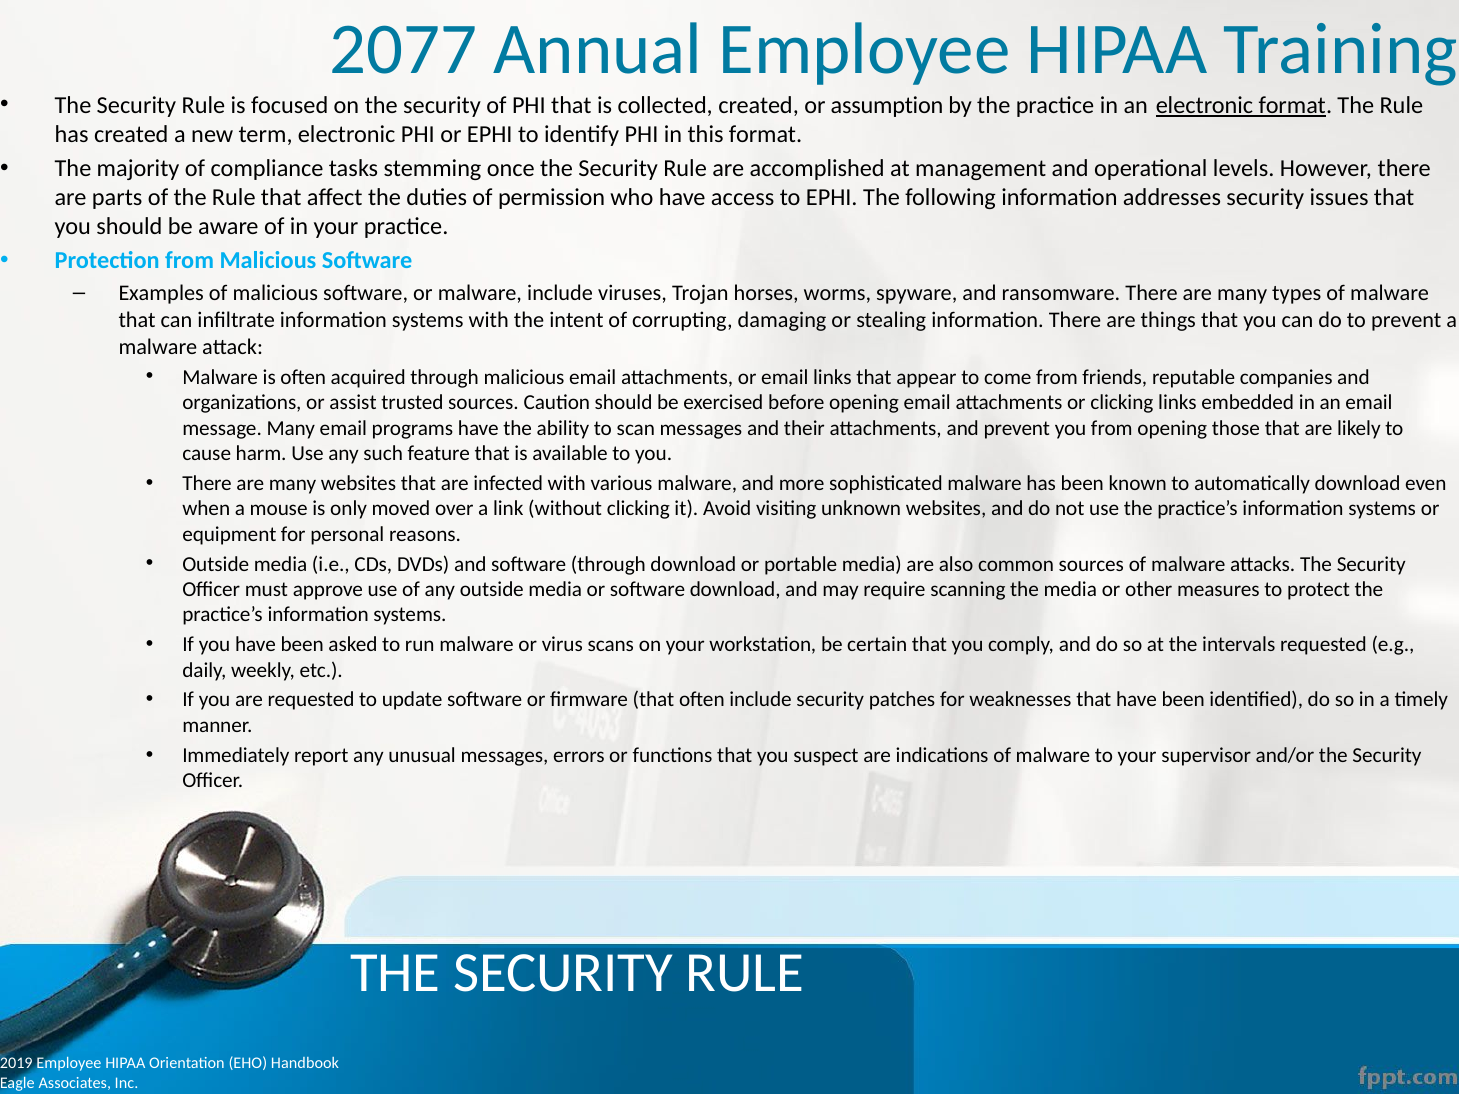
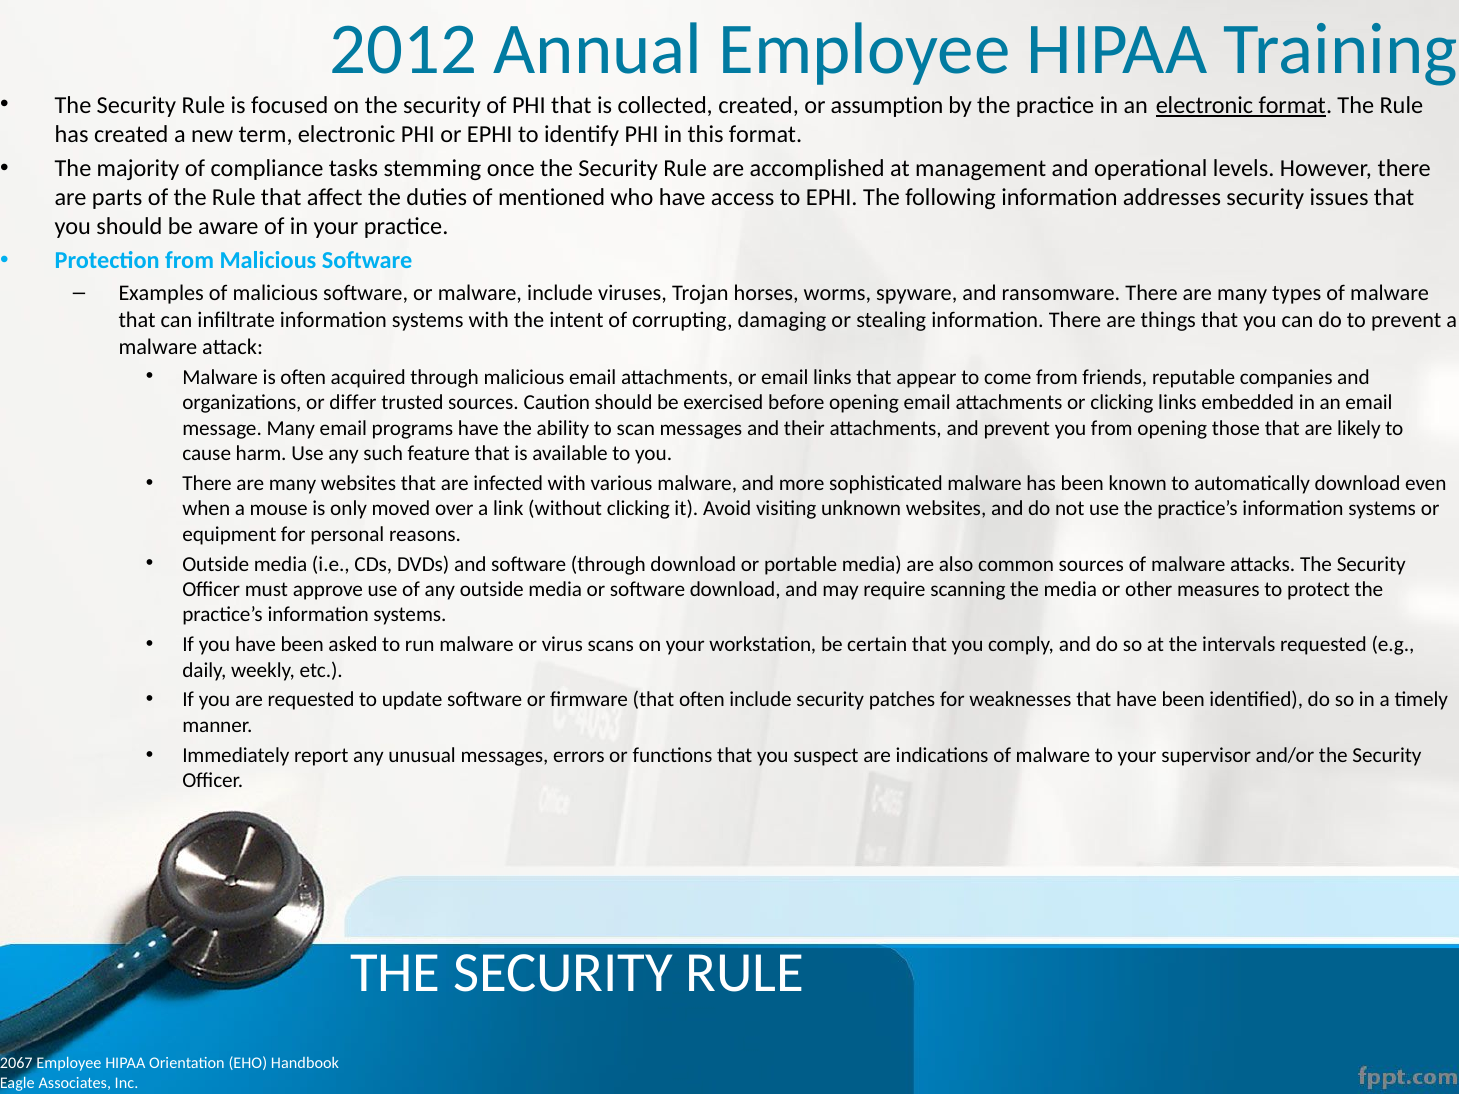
2077: 2077 -> 2012 (404, 49)
permission: permission -> mentioned (552, 198)
assist: assist -> differ (353, 403)
2019: 2019 -> 2067 (16, 1064)
